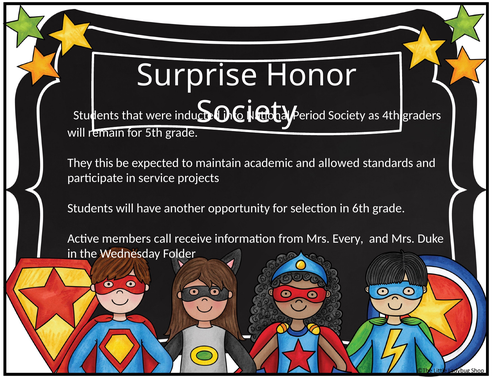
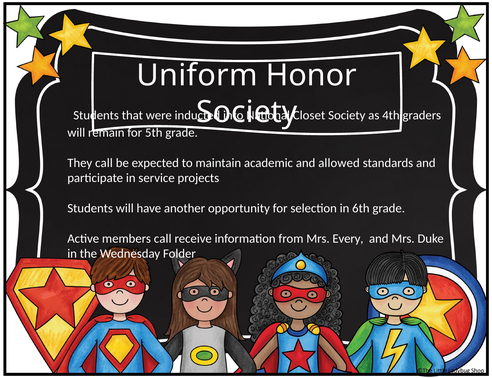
Surprise: Surprise -> Uniform (197, 75)
Period: Period -> Closet (309, 115)
They this: this -> call (104, 163)
